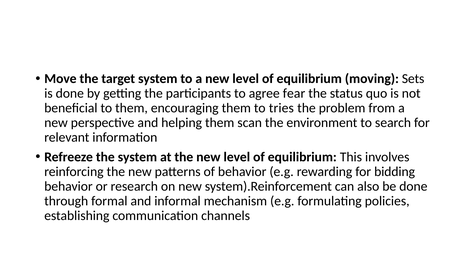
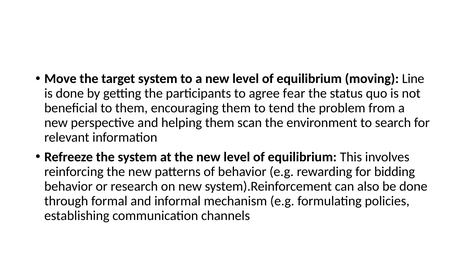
Sets: Sets -> Line (413, 79)
tries: tries -> tend (281, 108)
